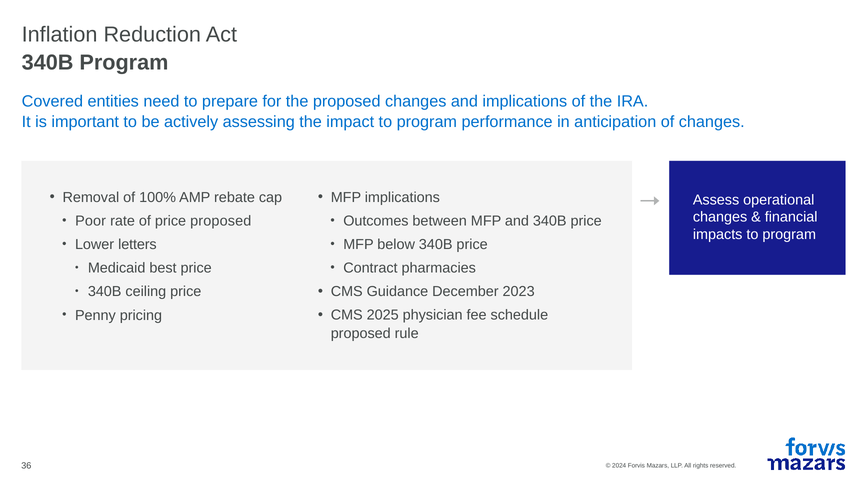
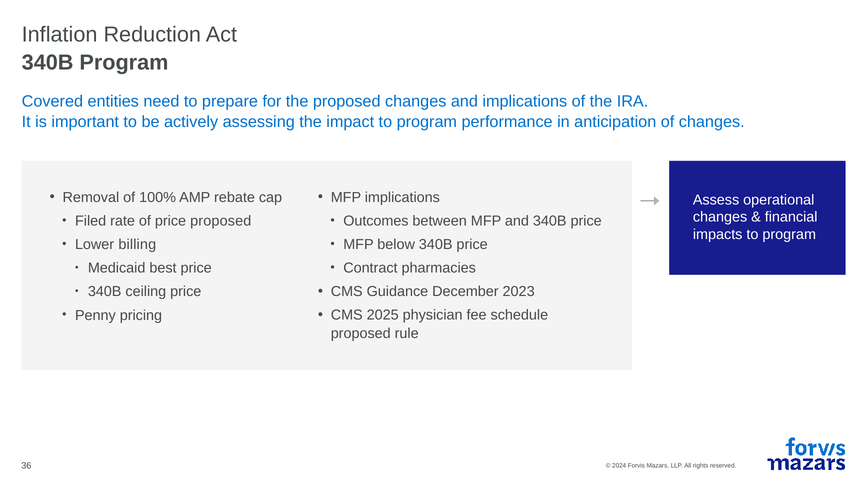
Poor: Poor -> Filed (91, 221)
letters: letters -> billing (137, 245)
